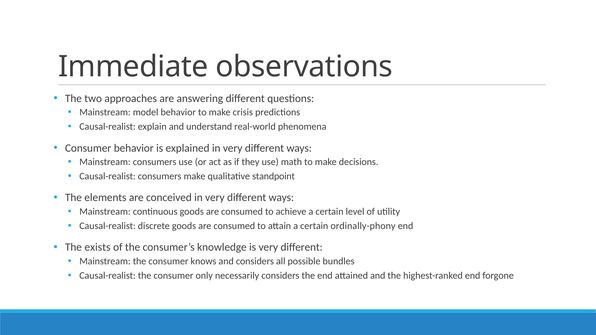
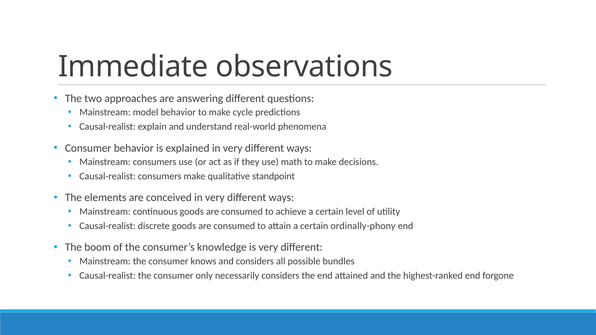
crisis: crisis -> cycle (243, 112)
exists: exists -> boom (98, 247)
